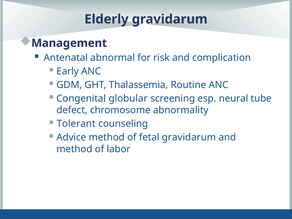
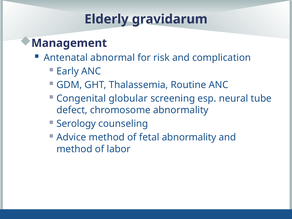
Tolerant: Tolerant -> Serology (76, 124)
fetal gravidarum: gravidarum -> abnormality (189, 137)
